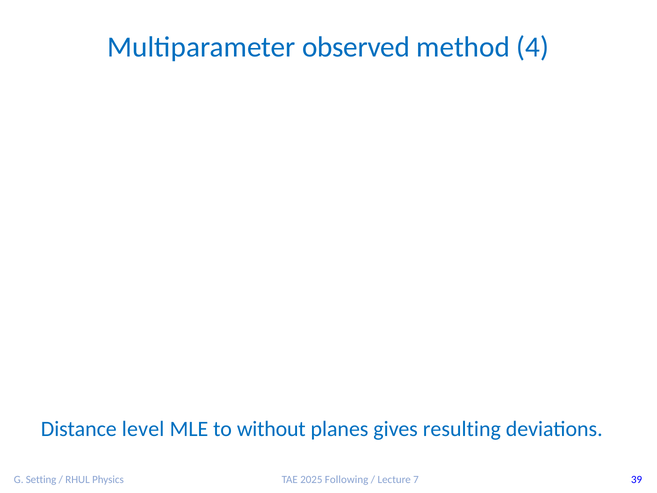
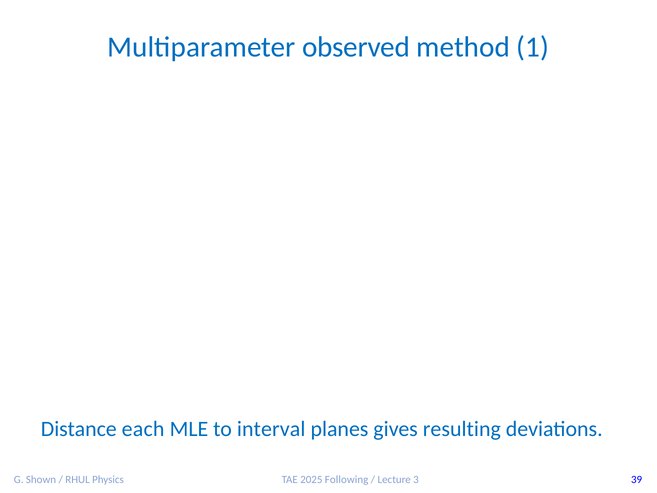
4: 4 -> 1 (533, 47)
level: level -> each (143, 429)
without: without -> interval (271, 429)
Setting: Setting -> Shown (41, 479)
7: 7 -> 3 (416, 479)
